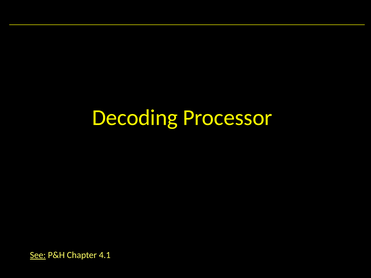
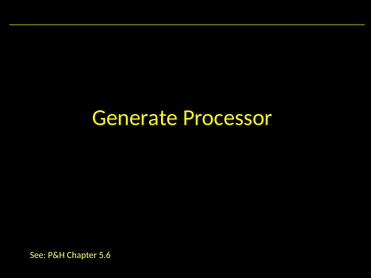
Decoding: Decoding -> Generate (135, 118)
See underline: present -> none (38, 255)
4.1: 4.1 -> 5.6 (105, 255)
